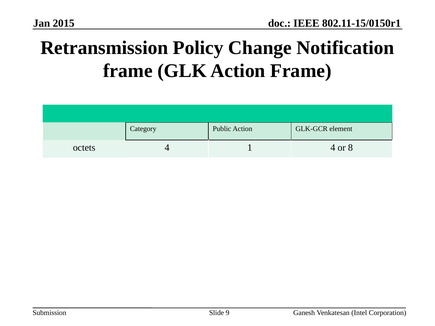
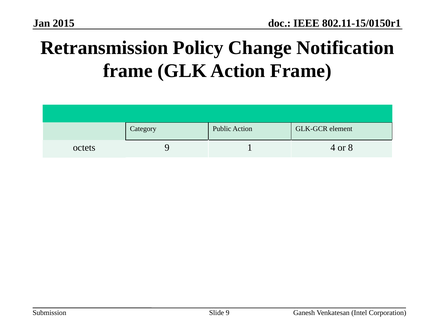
octets 4: 4 -> 9 (167, 148)
